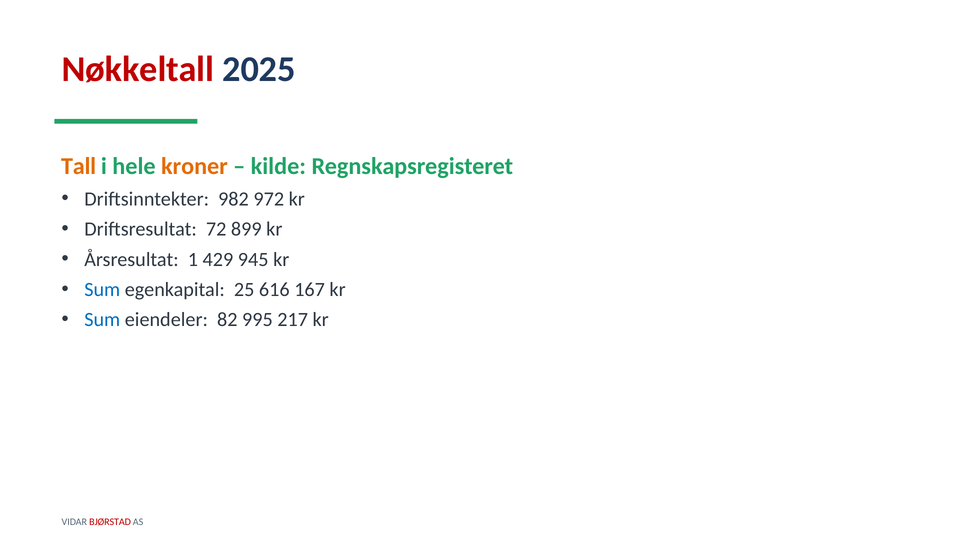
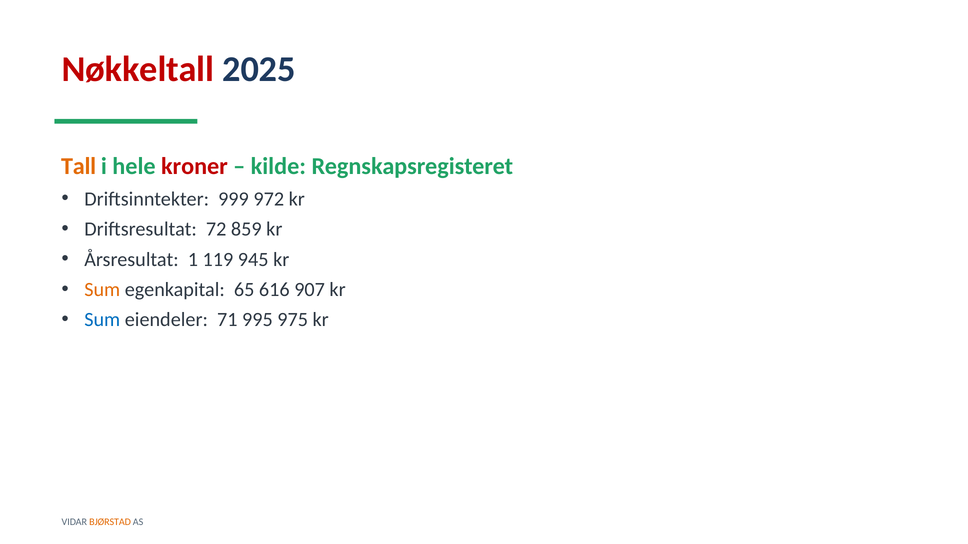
kroner colour: orange -> red (194, 167)
982: 982 -> 999 (233, 199)
899: 899 -> 859 (246, 229)
429: 429 -> 119 (218, 260)
Sum colour: blue -> orange (102, 290)
25: 25 -> 65 (244, 290)
167: 167 -> 907 (310, 290)
82: 82 -> 71 (227, 320)
217: 217 -> 975 (293, 320)
BJØRSTAD colour: red -> orange (110, 522)
